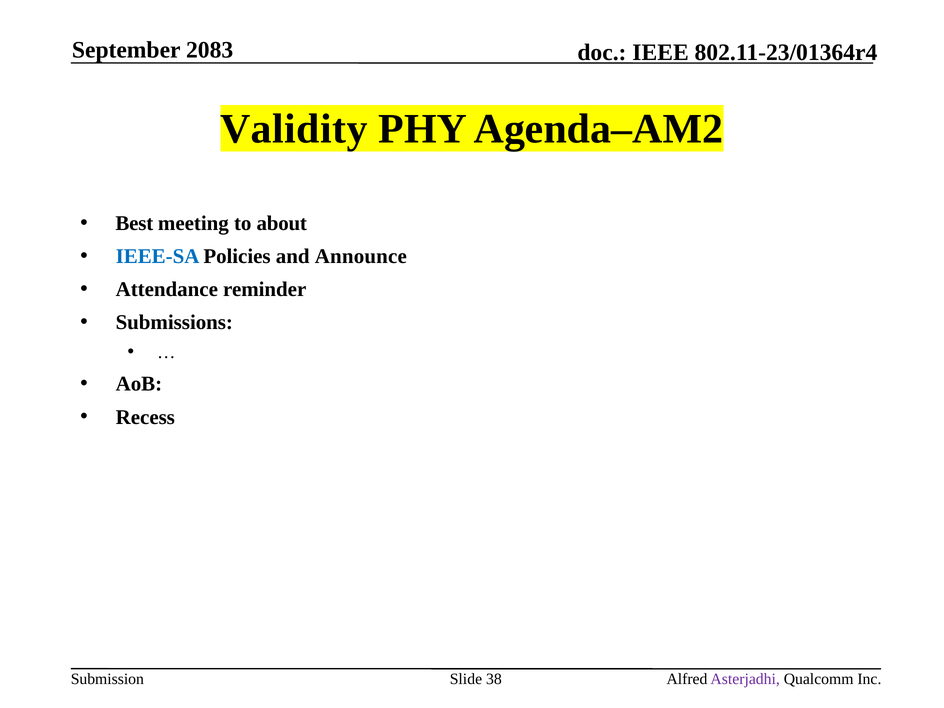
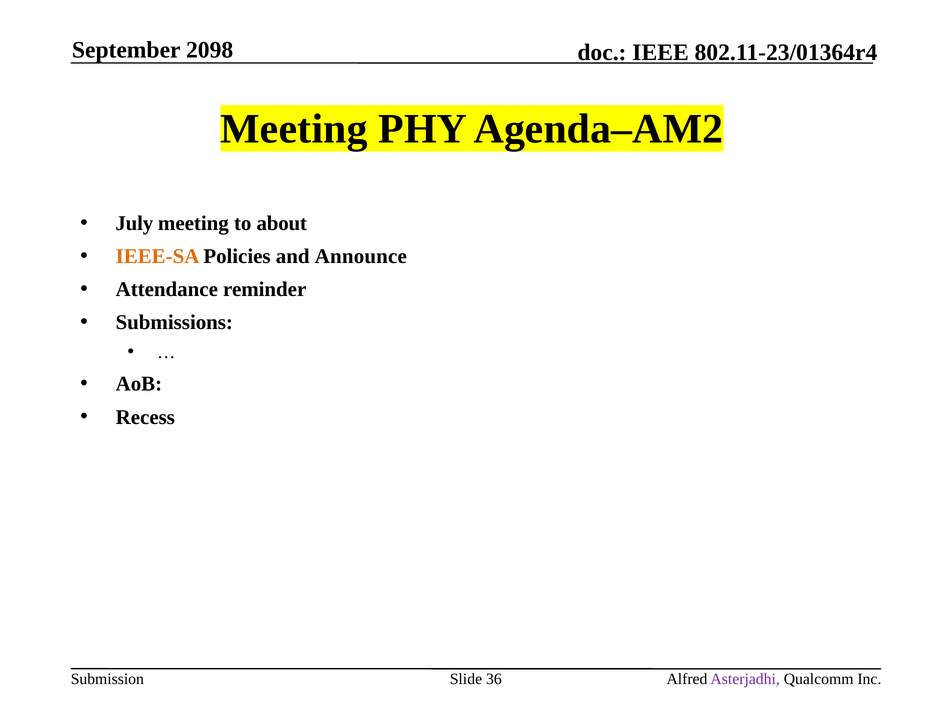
2083: 2083 -> 2098 (210, 50)
Validity: Validity -> Meeting (294, 129)
Best: Best -> July (134, 223)
IEEE-SA colour: blue -> orange (158, 256)
38: 38 -> 36 (494, 679)
